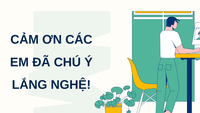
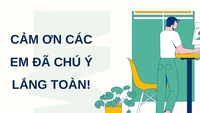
NGHỆ: NGHỆ -> TOÀN (71, 84)
